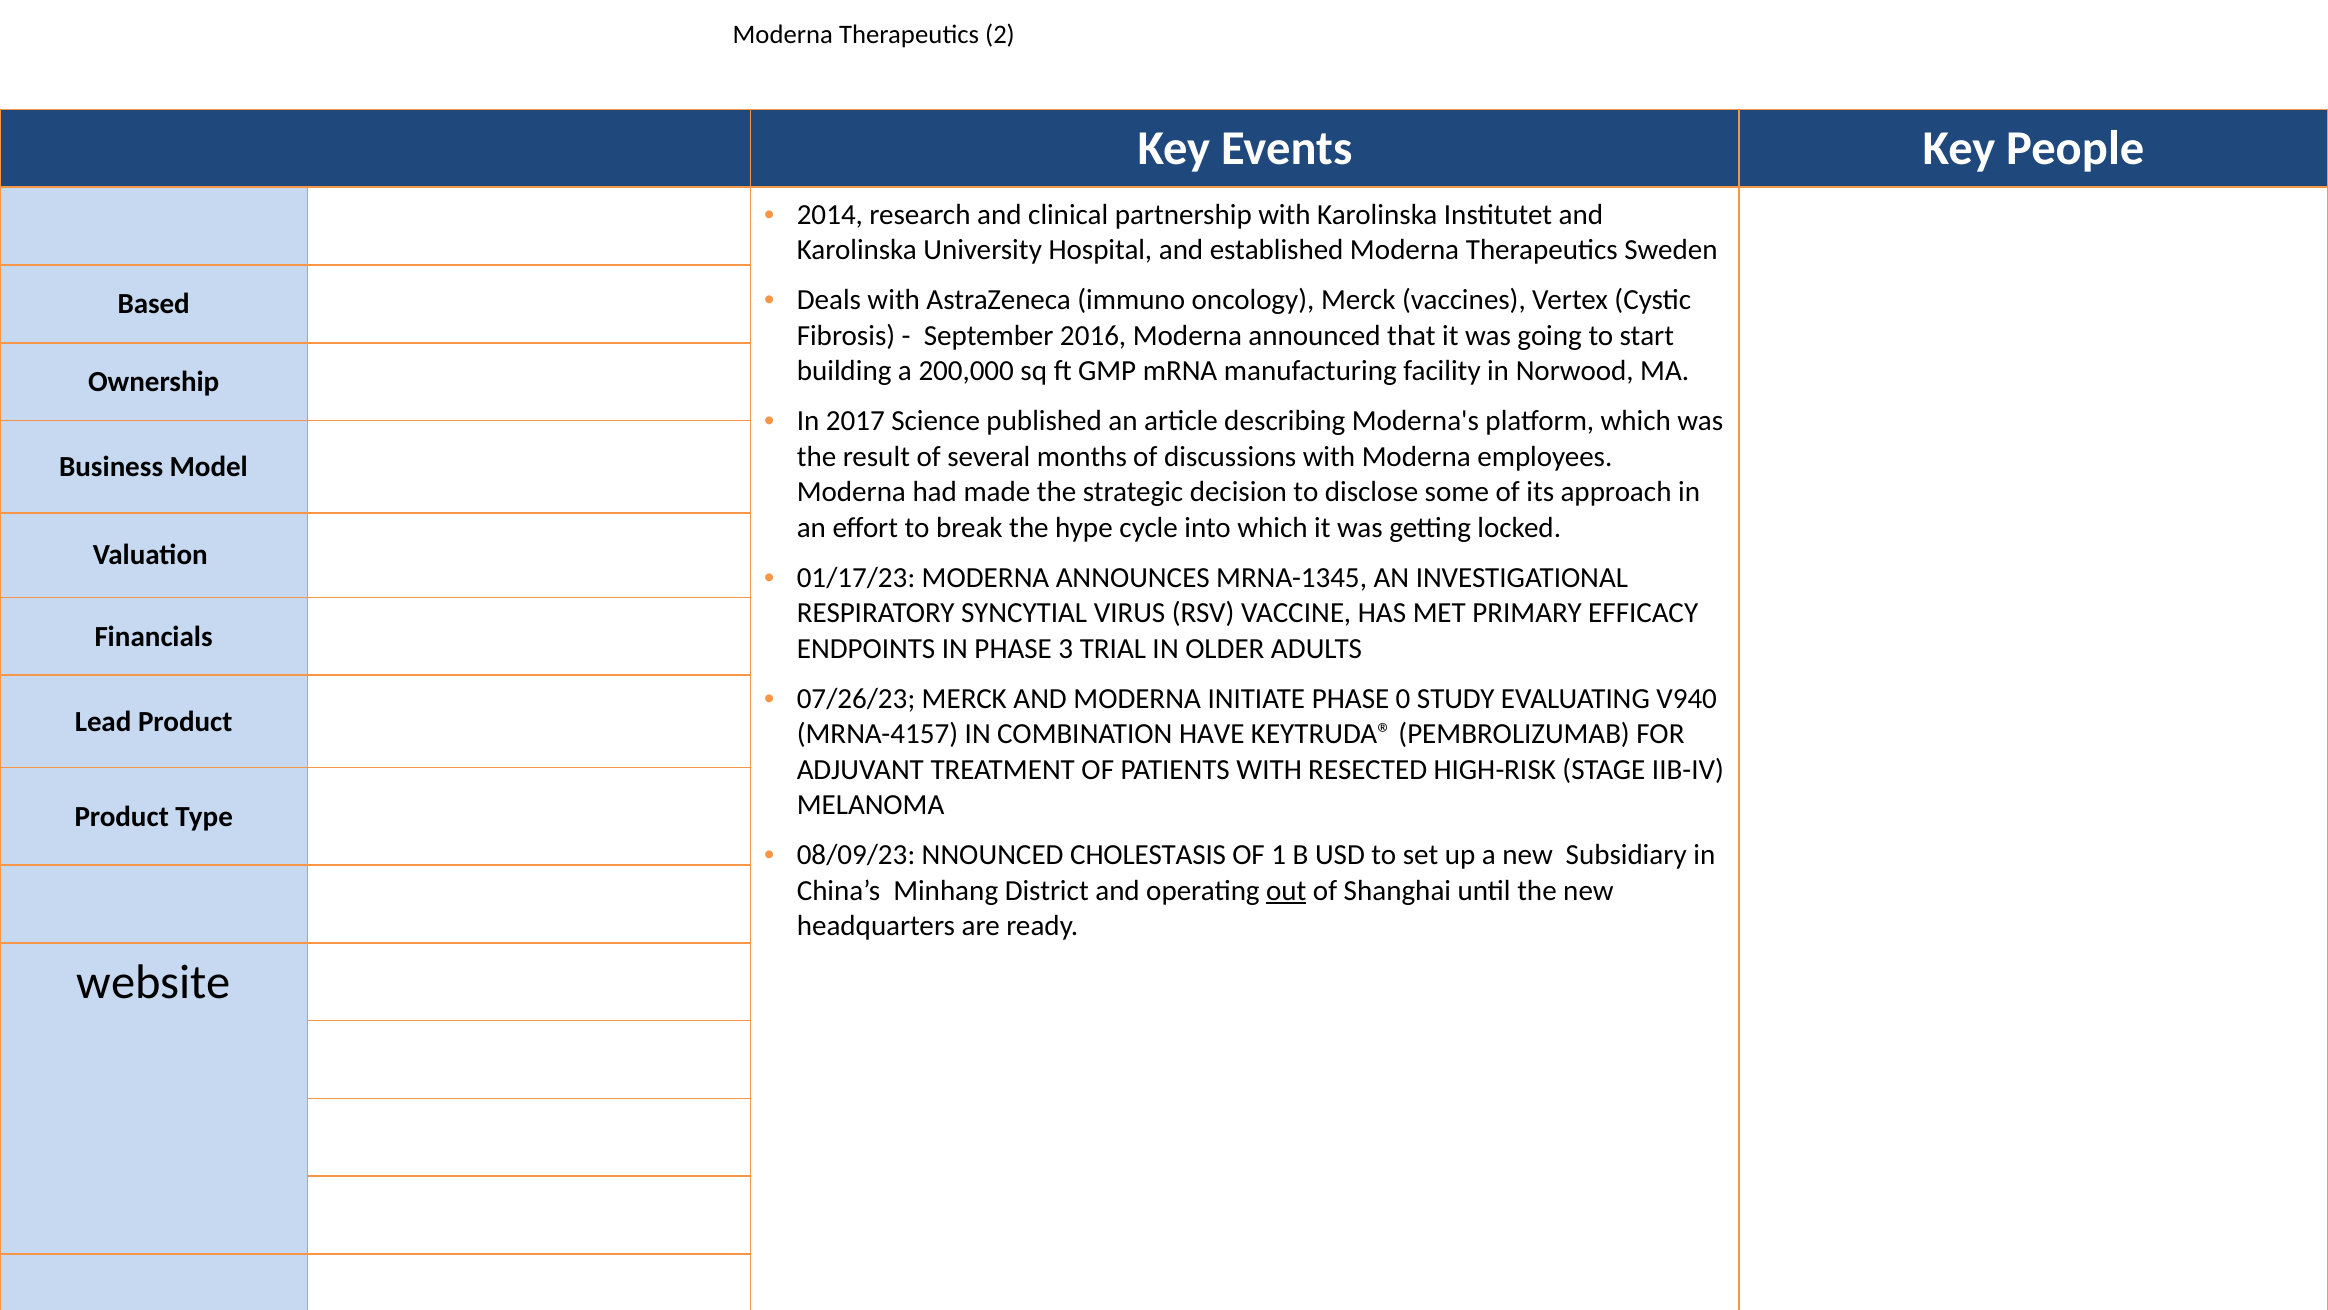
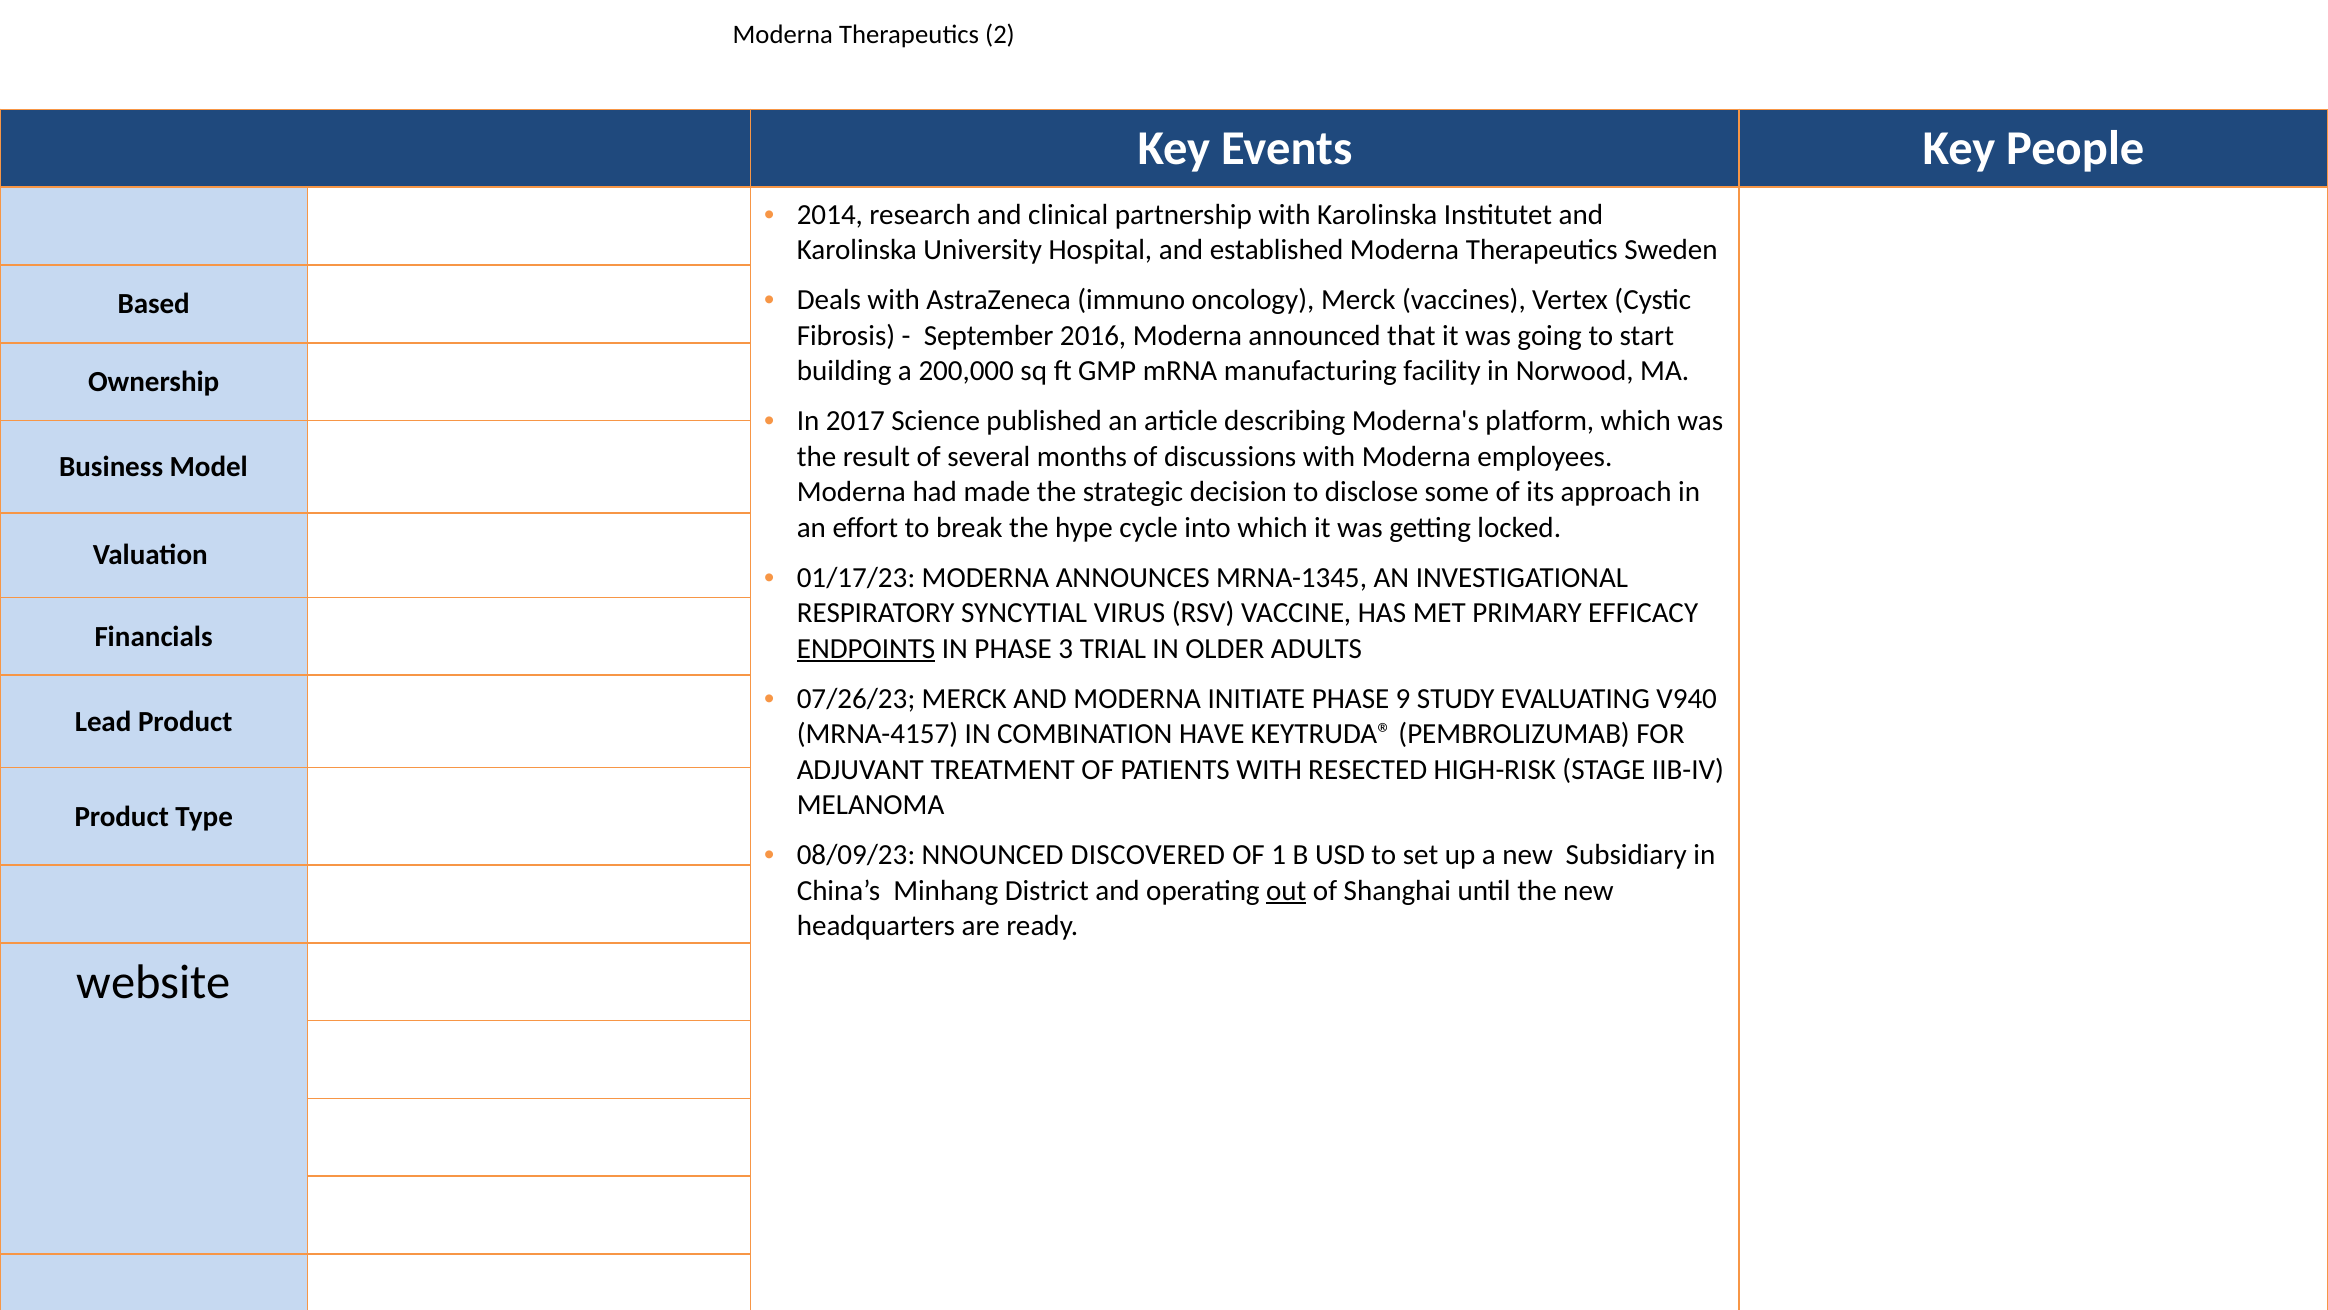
ENDPOINTS underline: none -> present (866, 648)
0: 0 -> 9 (1403, 698)
CHOLESTASIS: CHOLESTASIS -> DISCOVERED (1148, 855)
